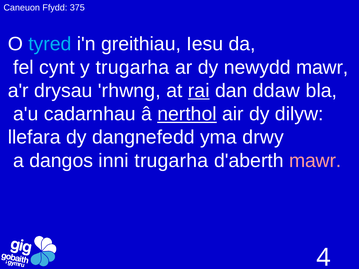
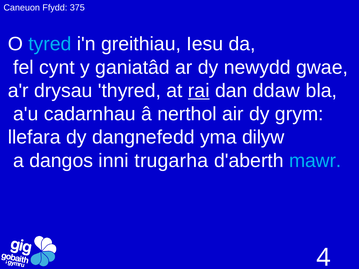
y trugarha: trugarha -> ganiatâd (132, 67)
newydd mawr: mawr -> gwae (322, 67)
rhwng: rhwng -> thyred (129, 91)
nerthol underline: present -> none (187, 114)
dilyw: dilyw -> grym (299, 114)
drwy: drwy -> dilyw (263, 137)
mawr colour: pink -> light blue (315, 161)
